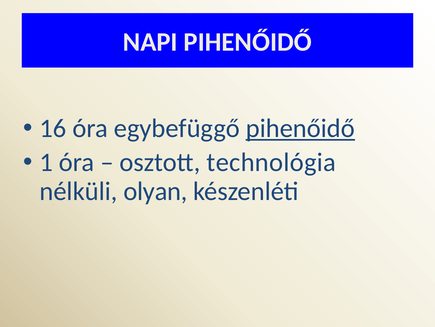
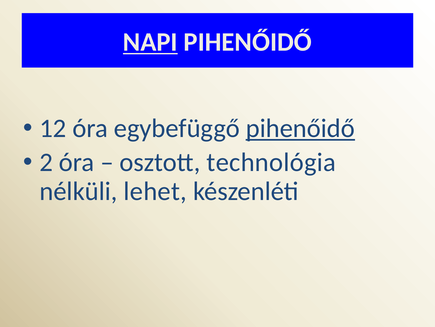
NAPI underline: none -> present (150, 42)
16: 16 -> 12 (53, 128)
1: 1 -> 2 (46, 162)
olyan: olyan -> lehet (155, 191)
